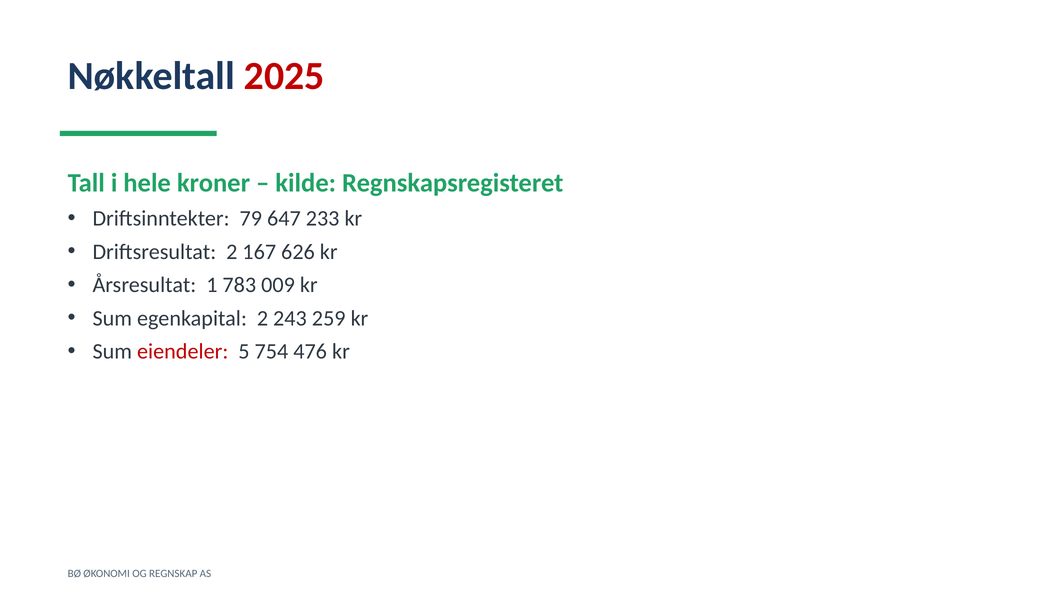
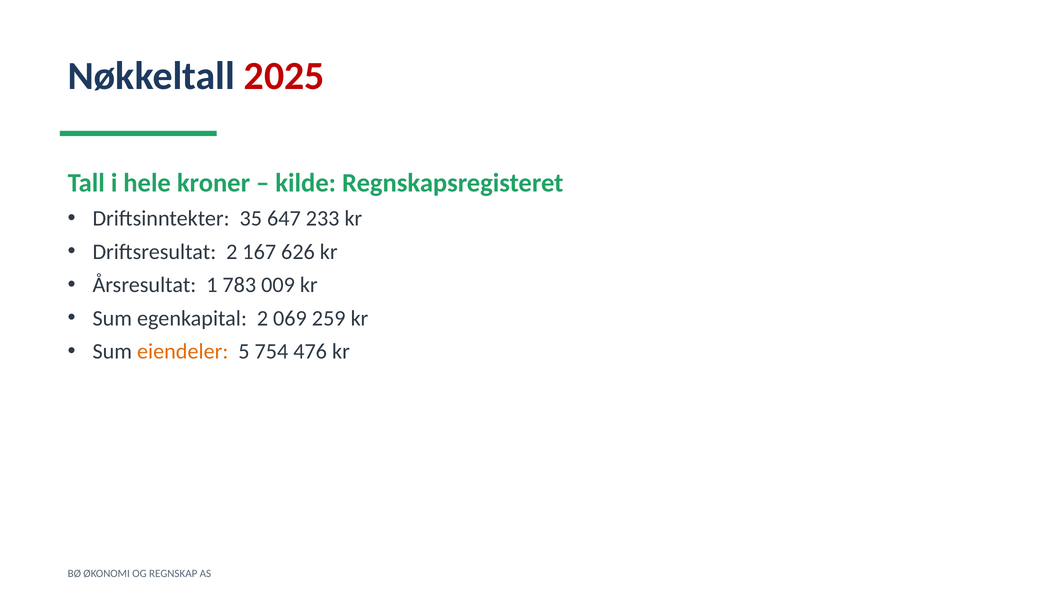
79: 79 -> 35 (251, 219)
243: 243 -> 069 (290, 318)
eiendeler colour: red -> orange (183, 352)
